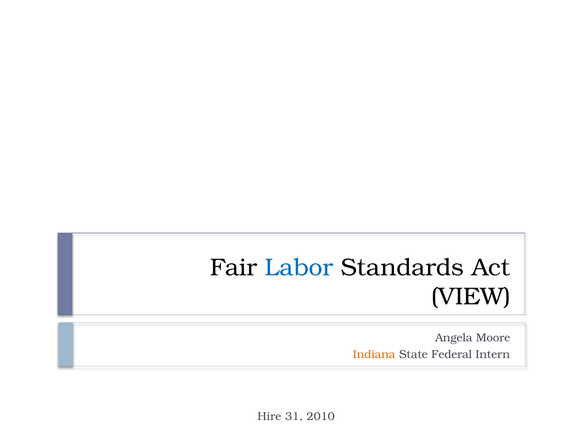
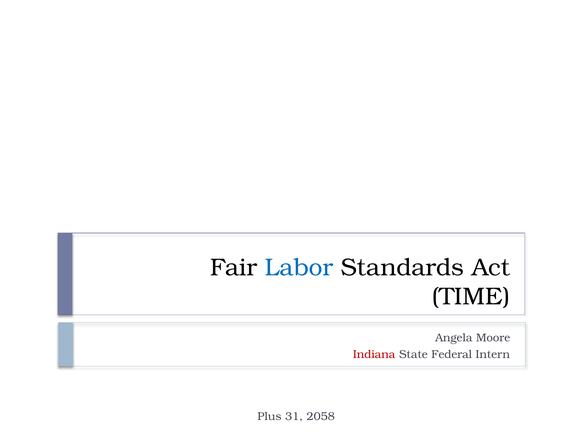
VIEW: VIEW -> TIME (471, 297)
Indiana colour: orange -> red (374, 354)
Hire: Hire -> Plus (269, 416)
2010: 2010 -> 2058 (321, 416)
